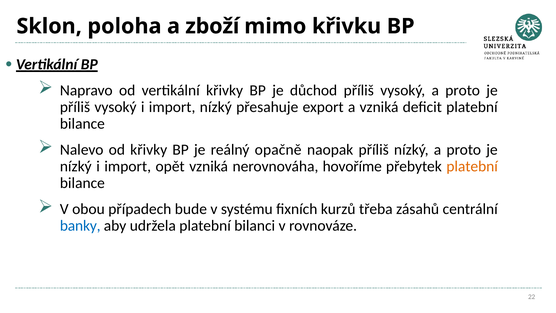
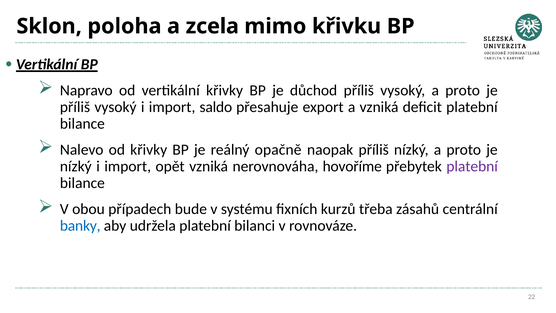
zboží: zboží -> zcela (212, 26)
import nízký: nízký -> saldo (216, 107)
platební colour: orange -> purple (472, 166)
